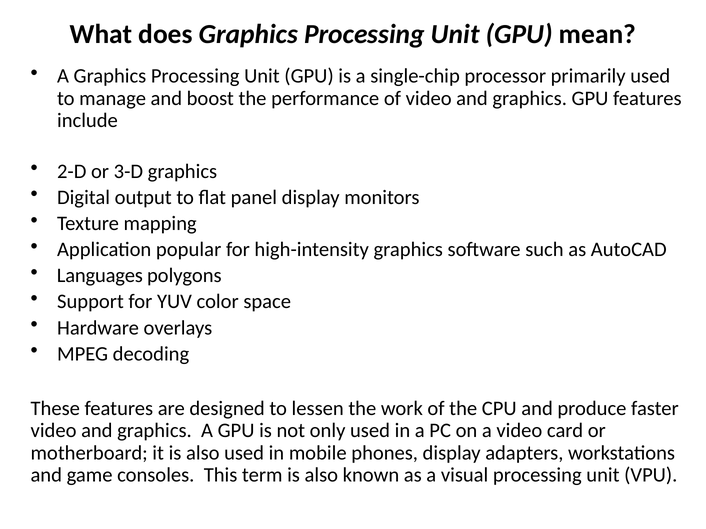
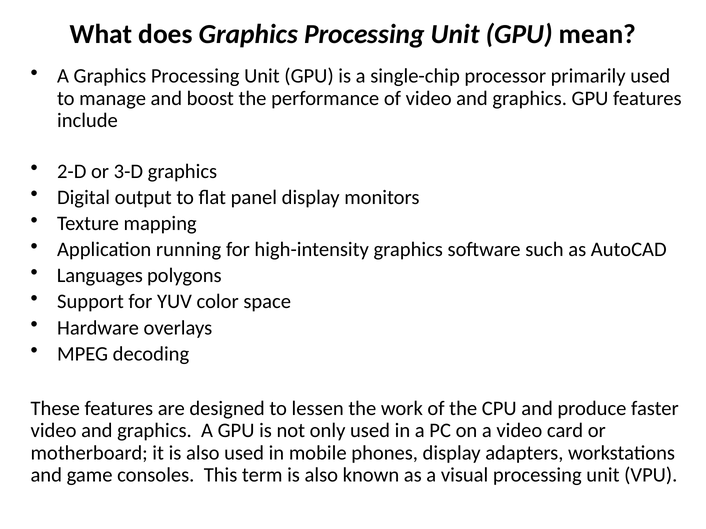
popular: popular -> running (189, 250)
